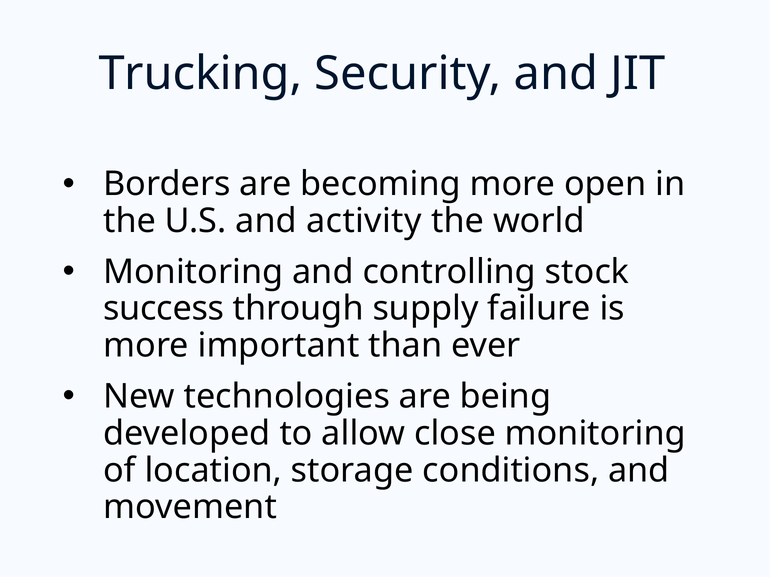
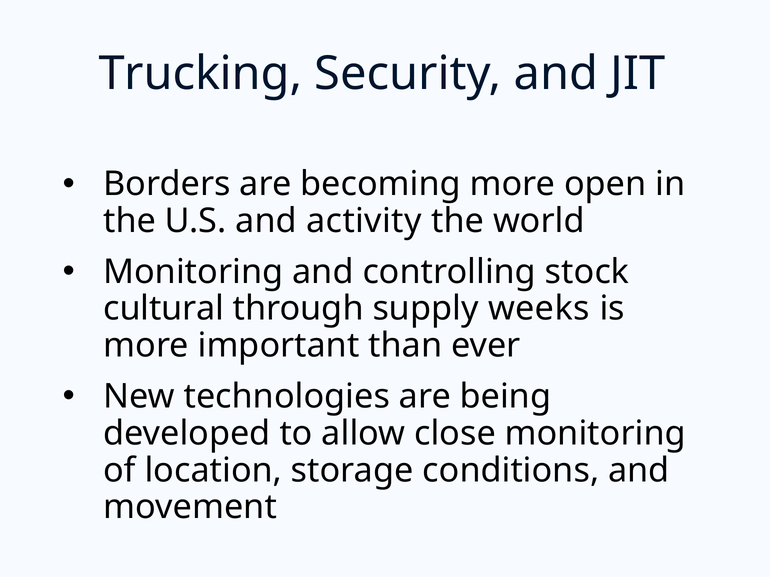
success: success -> cultural (164, 309)
failure: failure -> weeks (539, 309)
